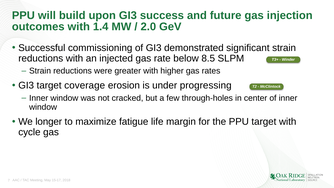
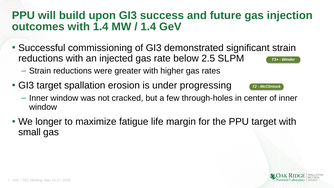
2.0: 2.0 -> 1.4 (148, 27)
8.5: 8.5 -> 2.5 (208, 58)
coverage: coverage -> spallation (85, 85)
cycle: cycle -> small (29, 132)
